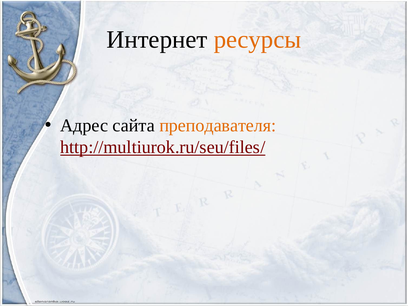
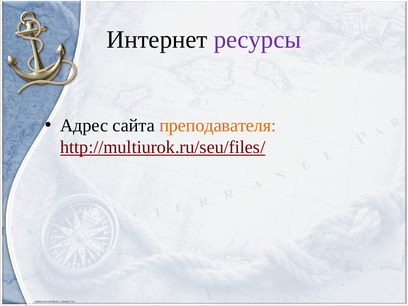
ресурсы colour: orange -> purple (258, 39)
